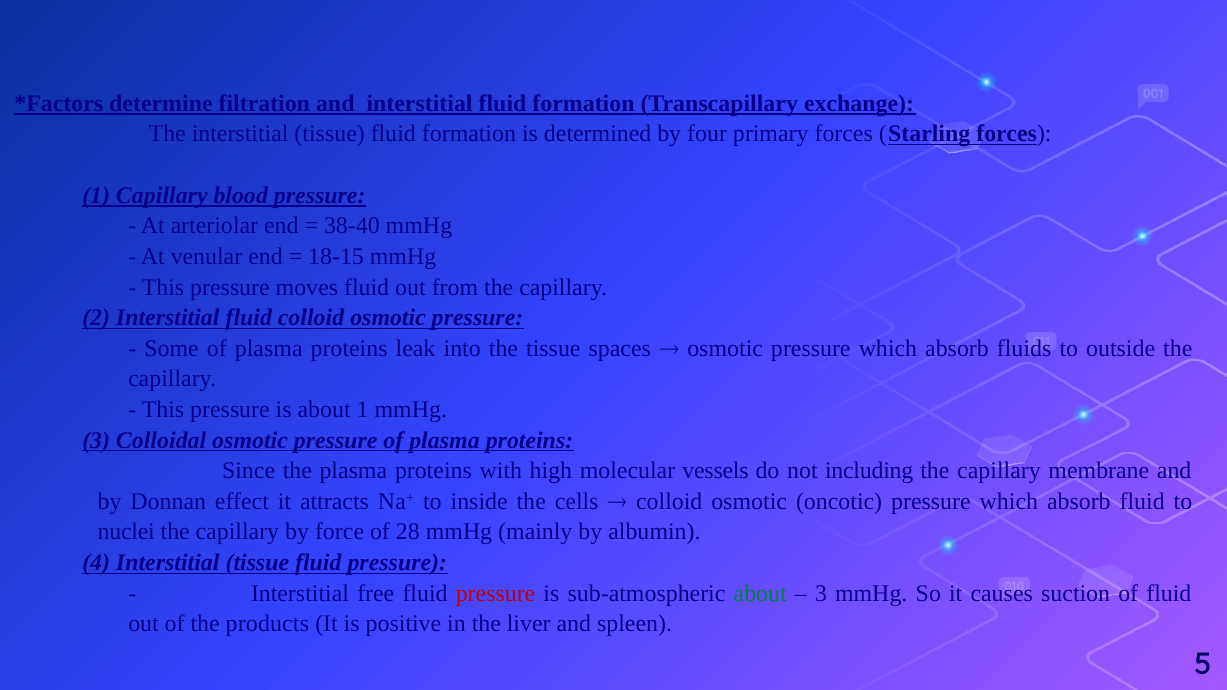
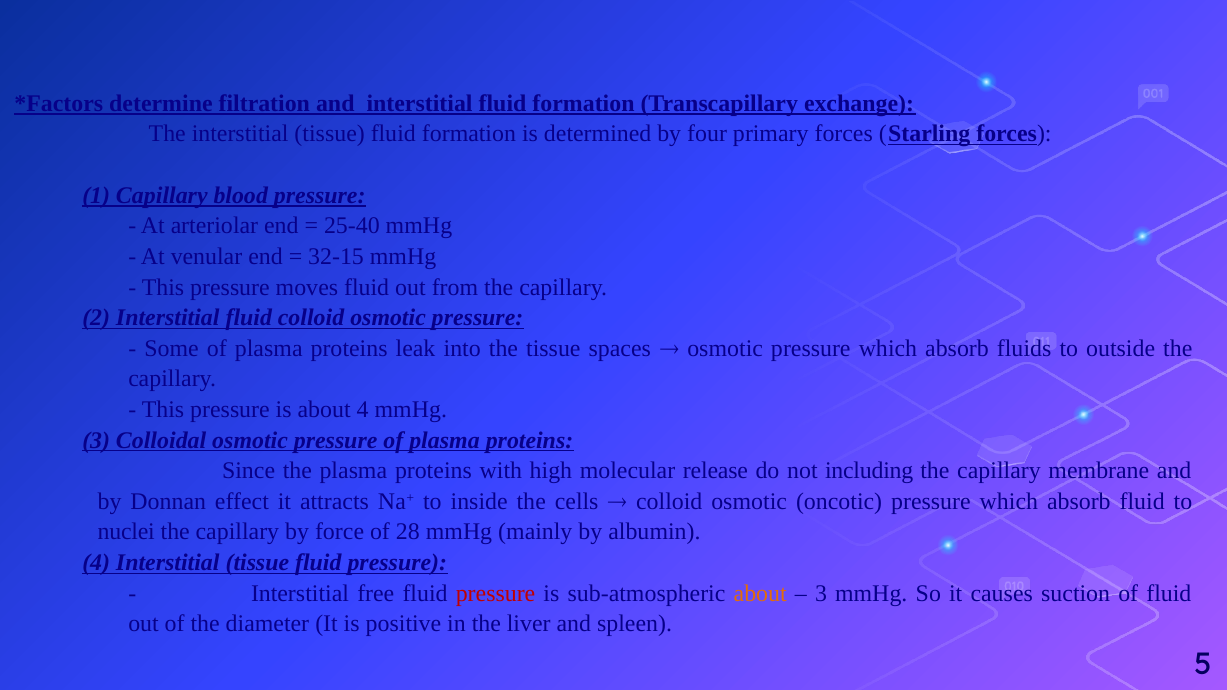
38-40: 38-40 -> 25-40 (352, 226)
18-15: 18-15 -> 32-15 (336, 257)
about 1: 1 -> 4 (363, 410)
vessels: vessels -> release (715, 471)
about colour: green -> orange (760, 594)
products: products -> diameter (267, 624)
